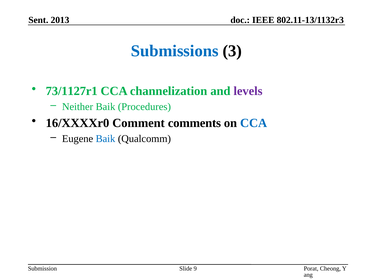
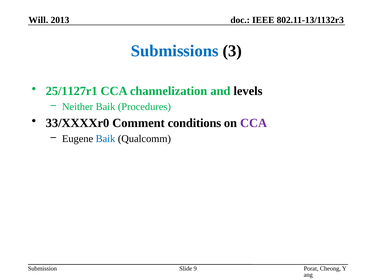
Sent: Sent -> Will (38, 20)
73/1127r1: 73/1127r1 -> 25/1127r1 (72, 91)
levels colour: purple -> black (248, 91)
16/XXXXr0: 16/XXXXr0 -> 33/XXXXr0 (77, 123)
comments: comments -> conditions (194, 123)
CCA colour: blue -> purple (254, 123)
